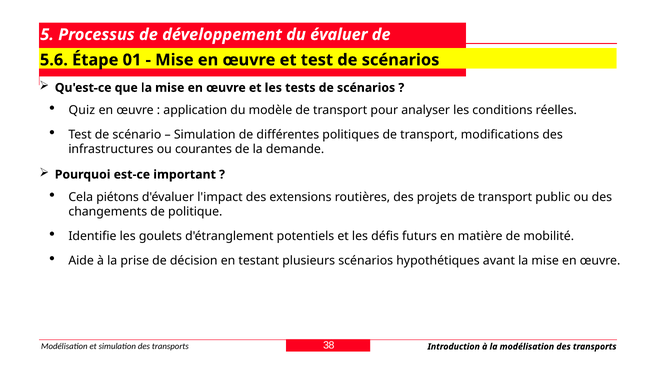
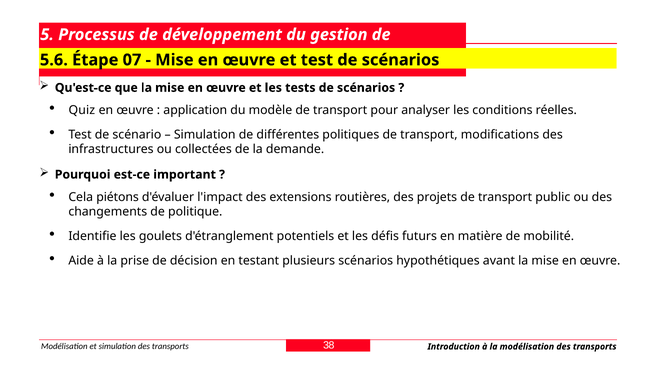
évaluer: évaluer -> gestion (339, 35)
01: 01 -> 07 (132, 60)
courantes: courantes -> collectées (203, 149)
